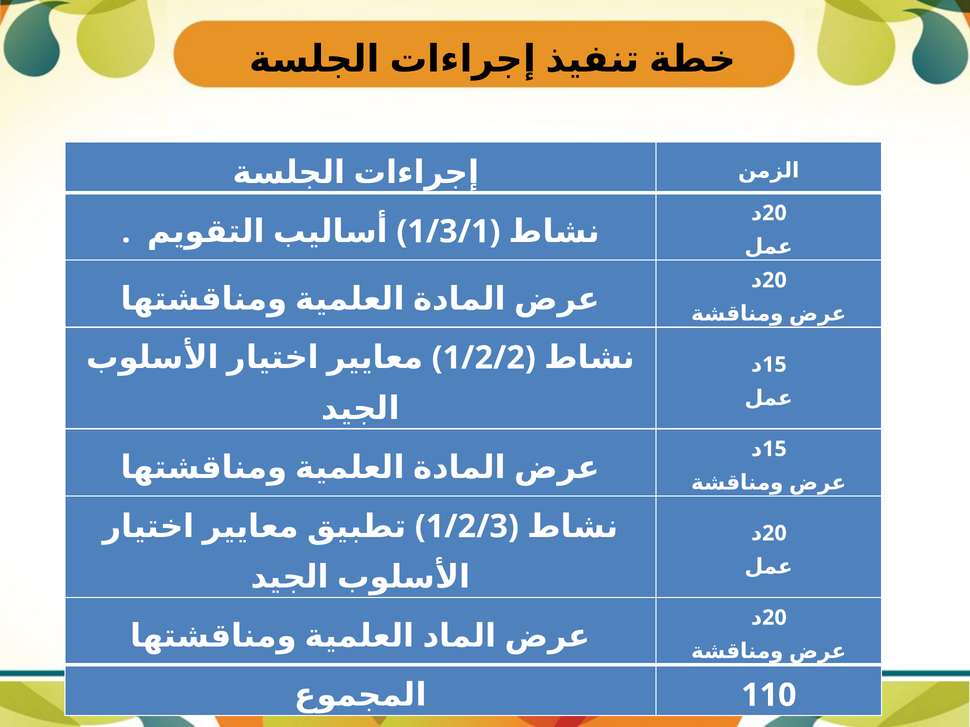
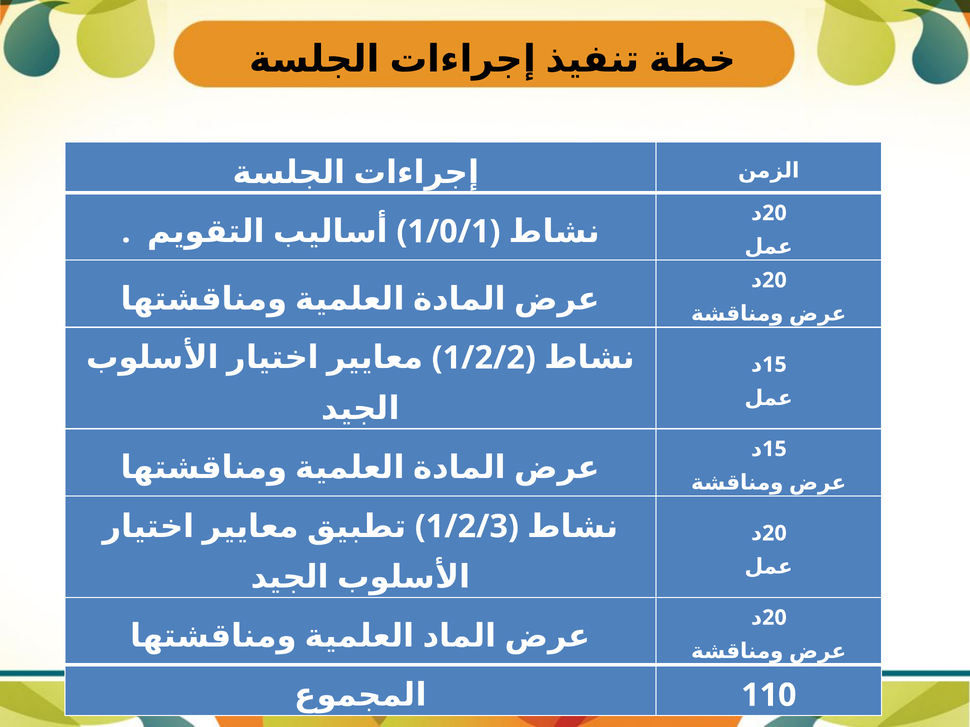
1/3/1: 1/3/1 -> 1/0/1 (448, 232)
